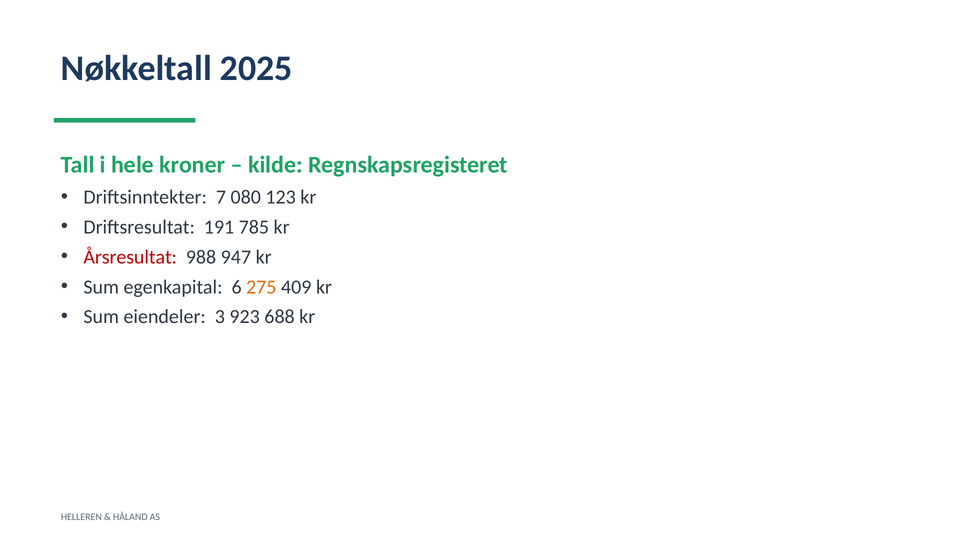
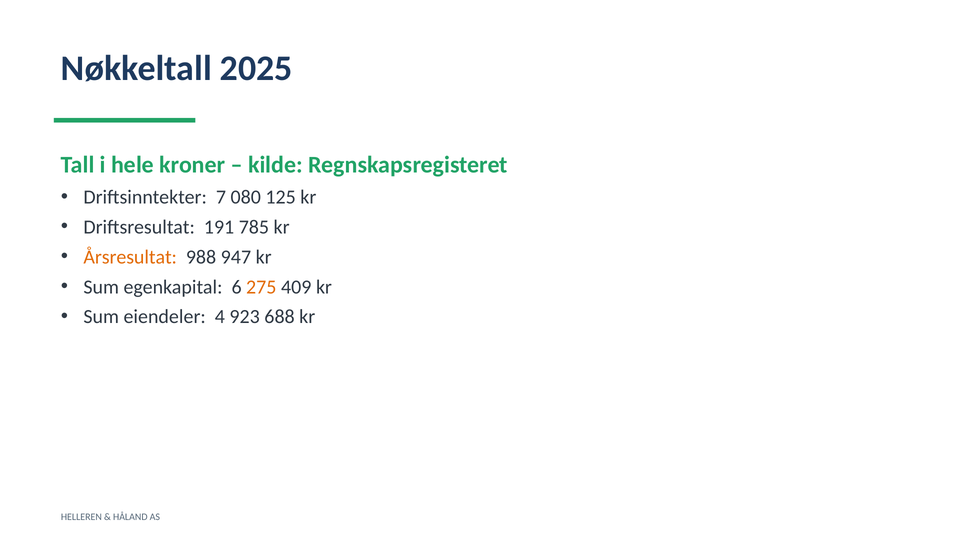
123: 123 -> 125 (281, 197)
Årsresultat colour: red -> orange (130, 257)
3: 3 -> 4 (220, 317)
